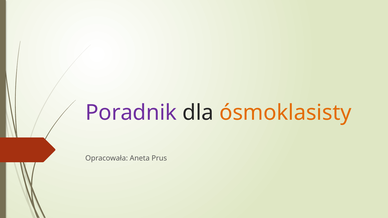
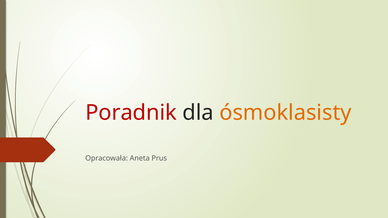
Poradnik colour: purple -> red (131, 113)
